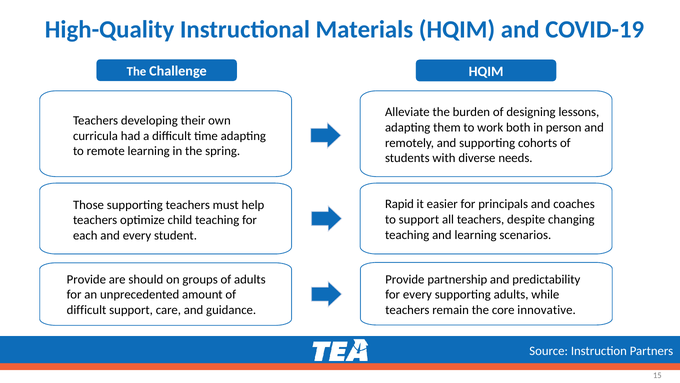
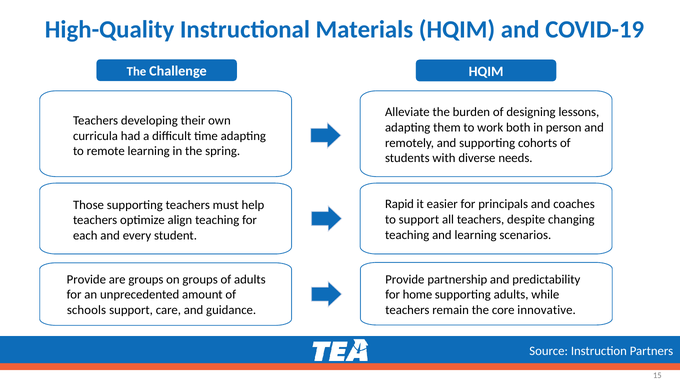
child: child -> align (180, 220)
are should: should -> groups (146, 279)
for every: every -> home (417, 294)
difficult: difficult -> schools (86, 310)
